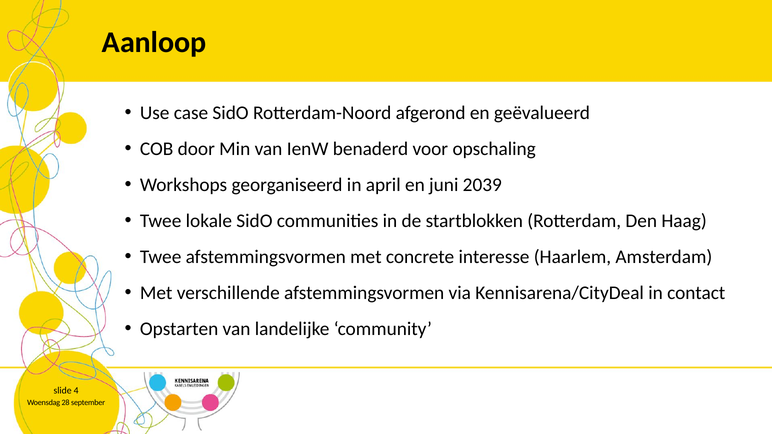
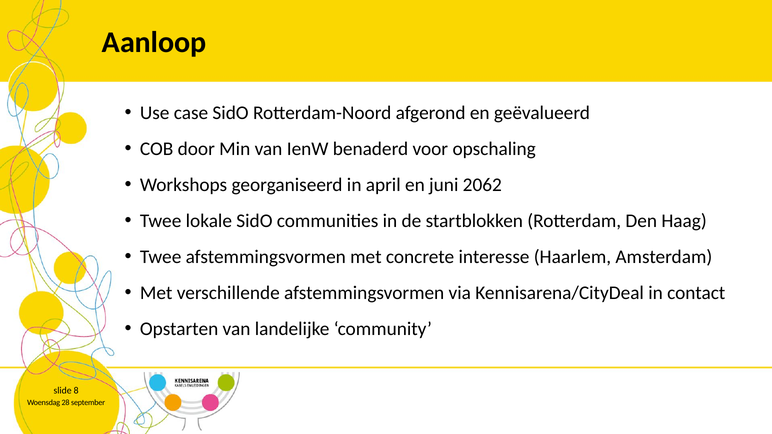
2039: 2039 -> 2062 (482, 185)
4: 4 -> 8 (76, 391)
